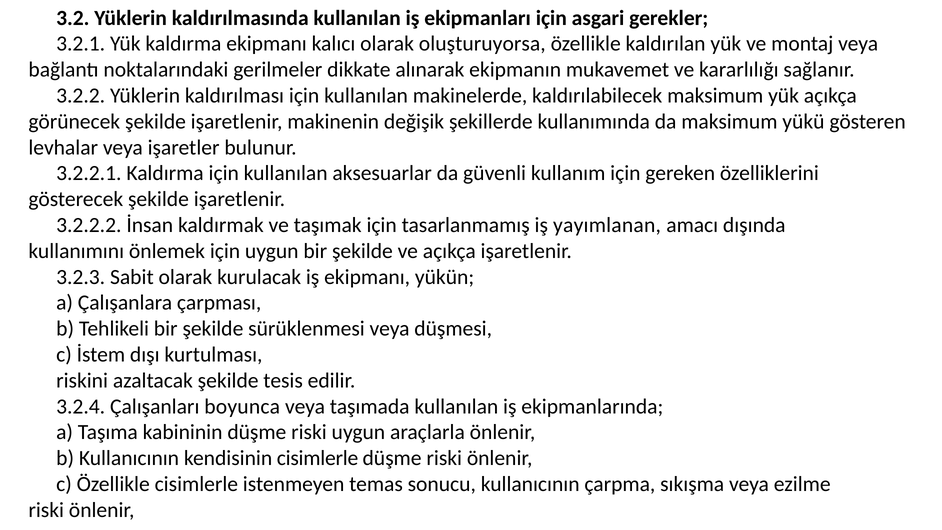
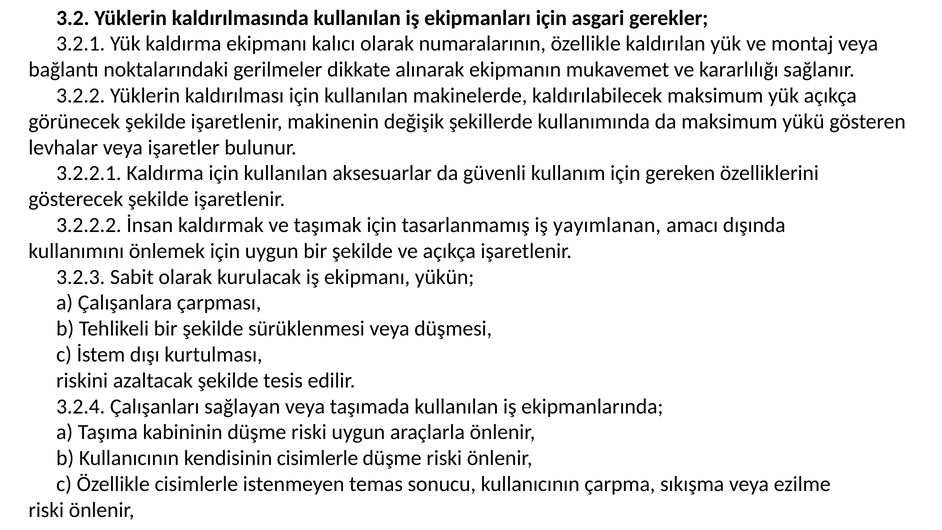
oluşturuyorsa: oluşturuyorsa -> numaralarının (482, 44)
boyunca: boyunca -> sağlayan (242, 406)
